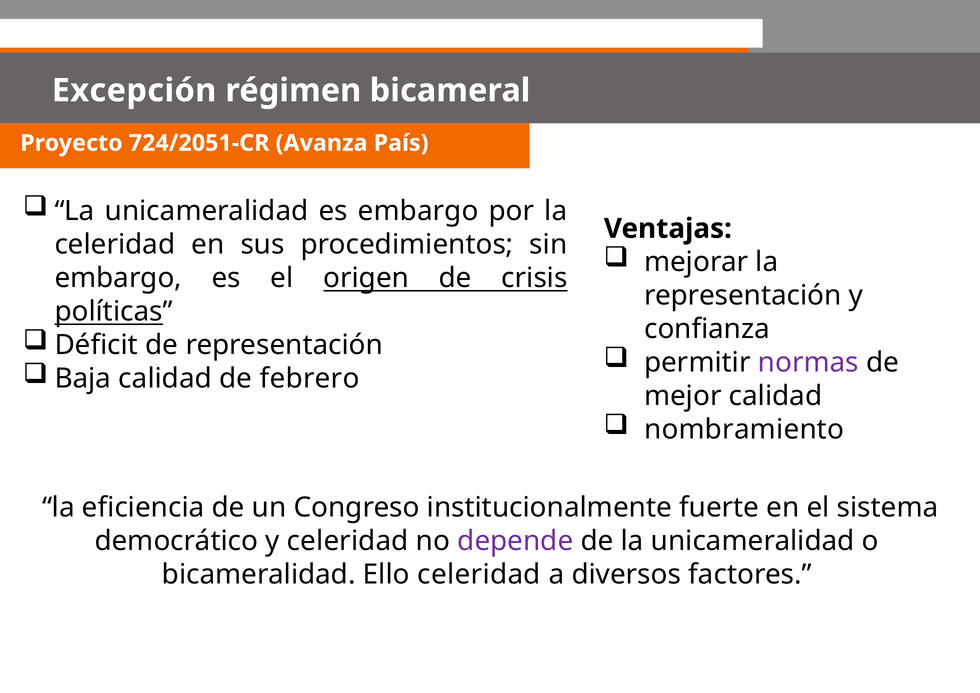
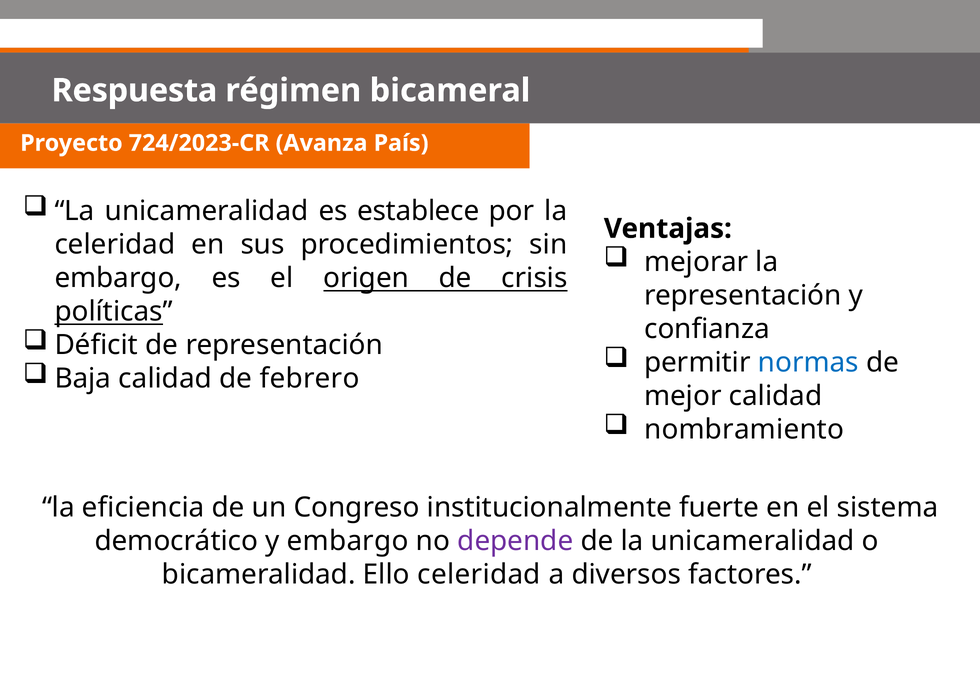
Excepción: Excepción -> Respuesta (134, 91)
724/2051-CR: 724/2051-CR -> 724/2023-CR (199, 143)
es embargo: embargo -> establece (418, 211)
normas colour: purple -> blue (808, 363)
y celeridad: celeridad -> embargo (348, 541)
